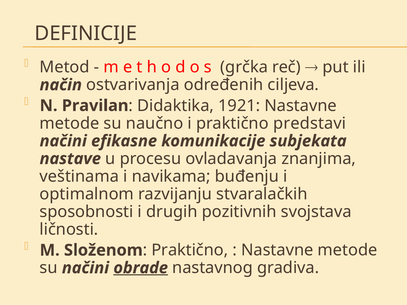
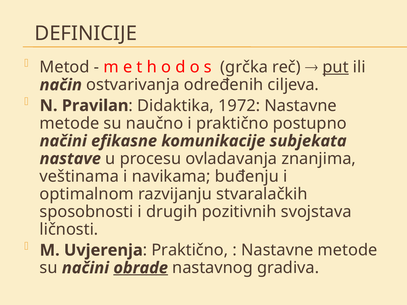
put underline: none -> present (336, 67)
1921: 1921 -> 1972 (239, 106)
predstavi: predstavi -> postupno (310, 123)
Složenom: Složenom -> Uvjerenja (103, 250)
